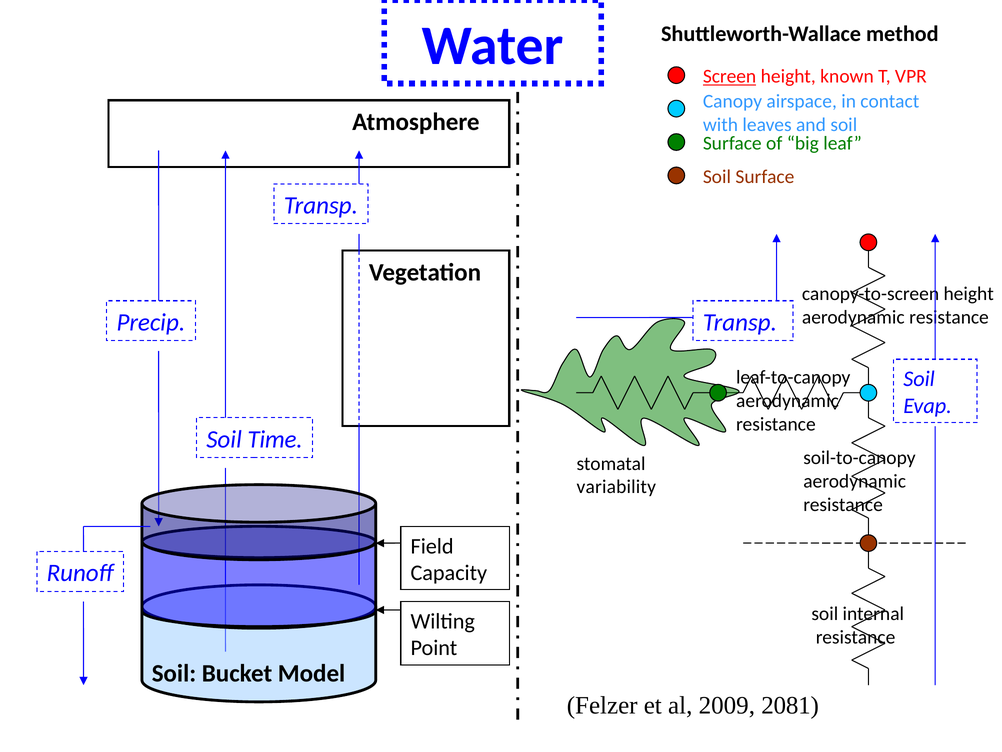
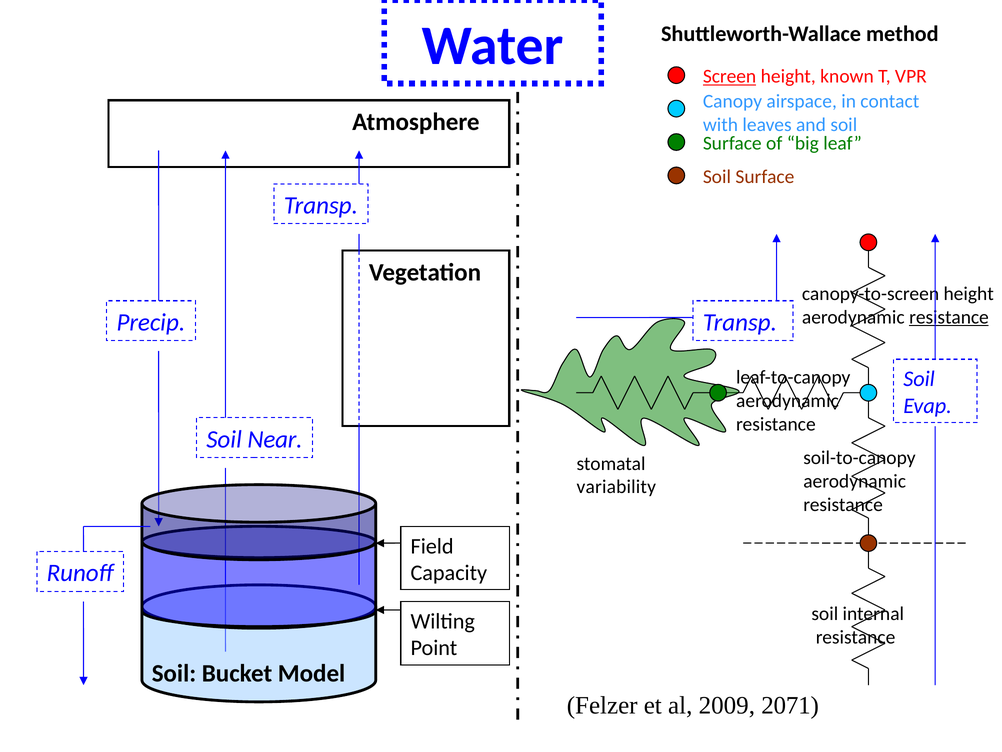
resistance underline: none -> present (949, 317)
Time: Time -> Near (275, 439)
2081: 2081 -> 2071 (790, 705)
